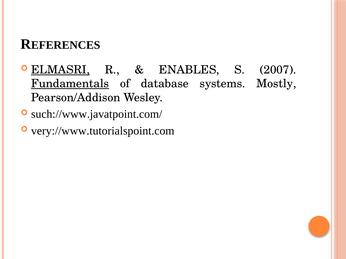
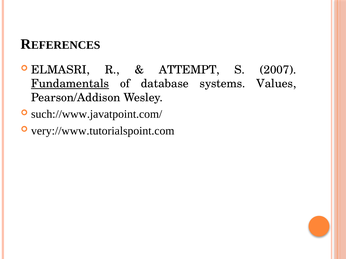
ELMASRI underline: present -> none (60, 70)
ENABLES: ENABLES -> ATTEMPT (189, 70)
Mostly: Mostly -> Values (276, 84)
